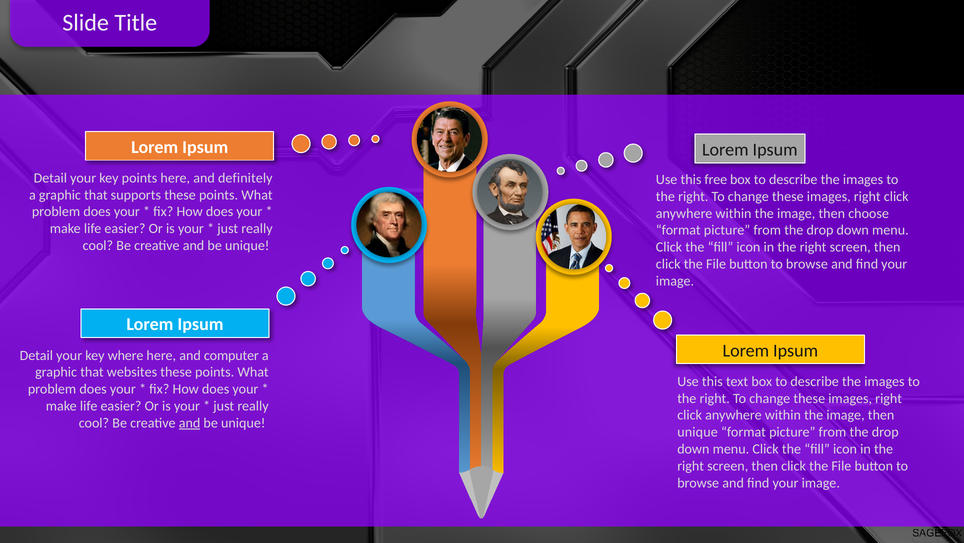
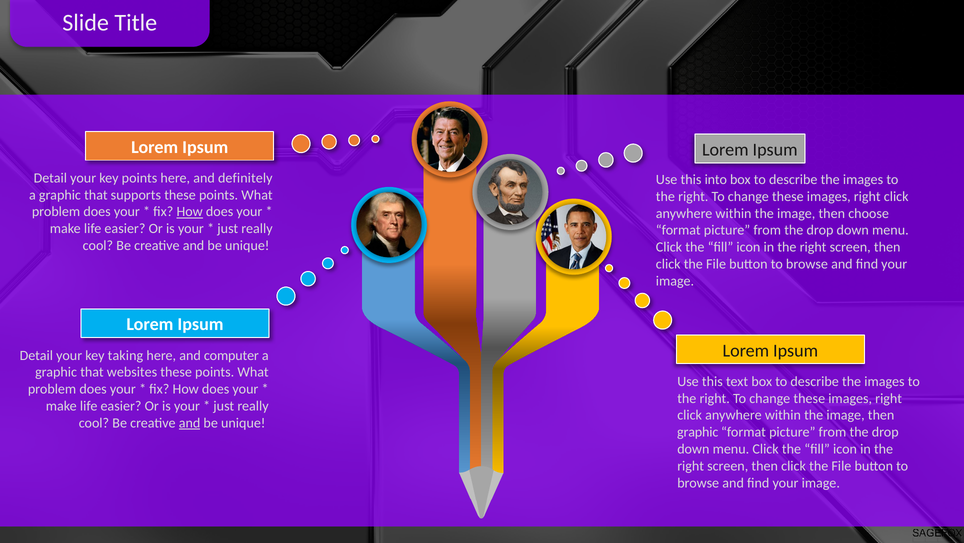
free: free -> into (716, 179)
How underline: none -> present (190, 212)
where: where -> taking (125, 355)
unique: unique -> graphic (698, 432)
